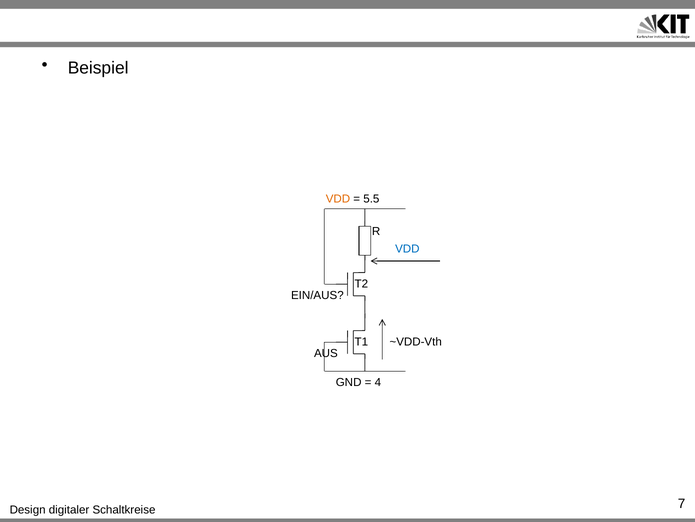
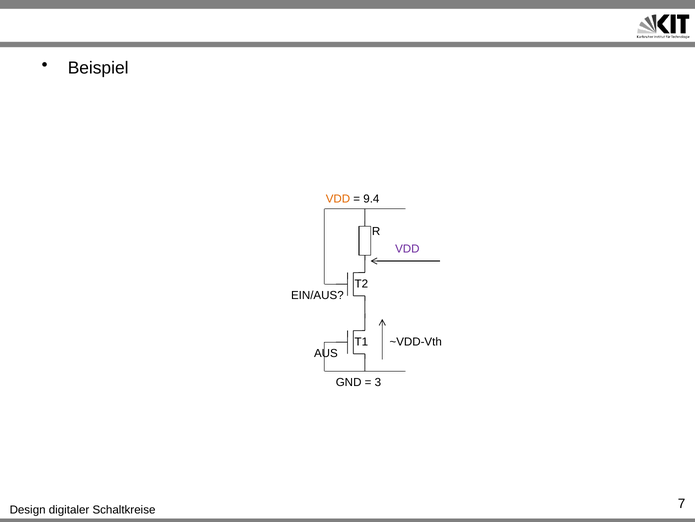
5.5: 5.5 -> 9.4 (371, 199)
VDD colour: blue -> purple (407, 249)
4: 4 -> 3 (378, 382)
